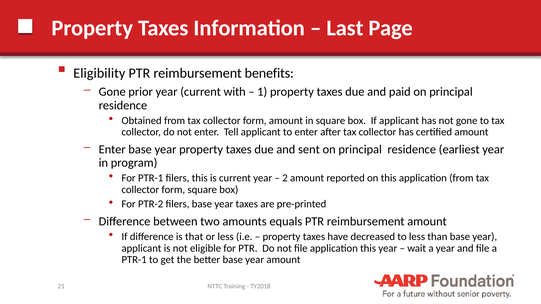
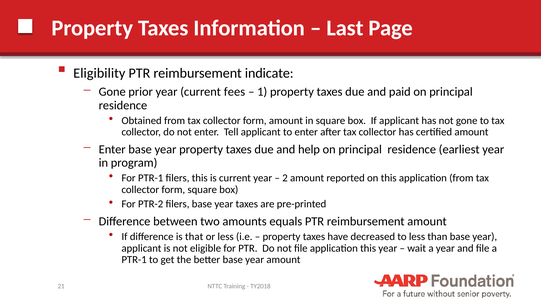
benefits: benefits -> indicate (269, 73)
with: with -> fees (235, 92)
sent: sent -> help (309, 150)
